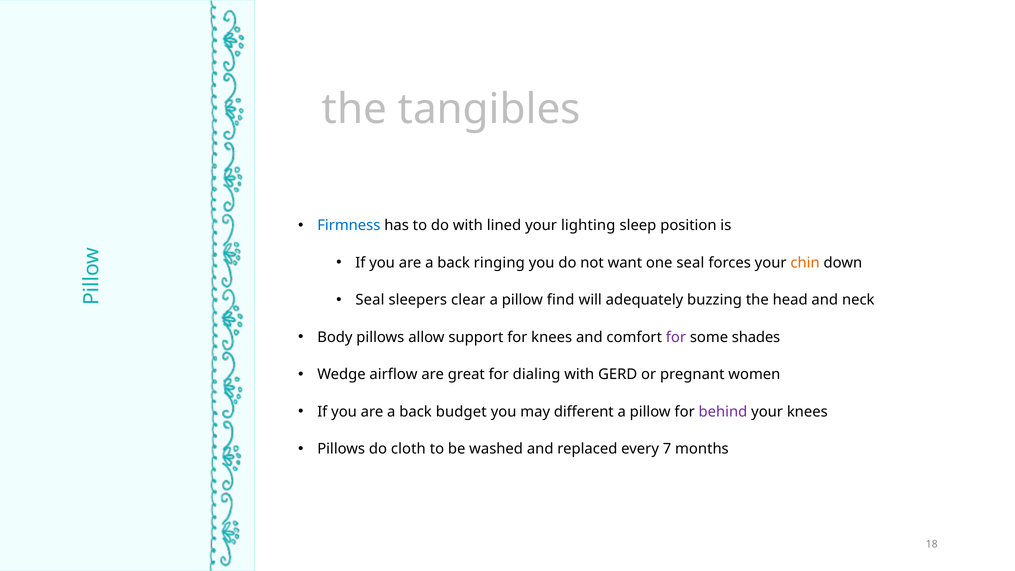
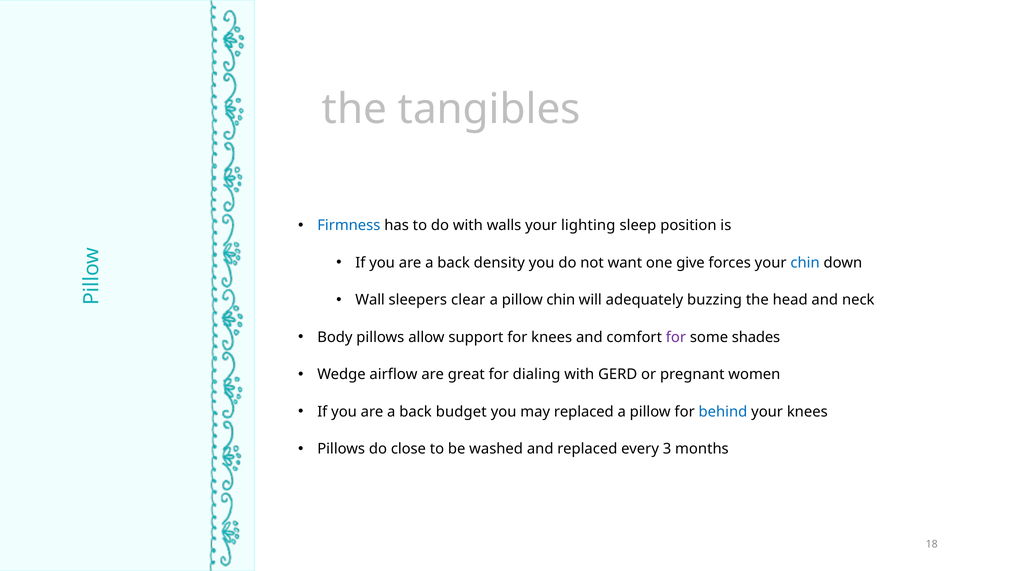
lined: lined -> walls (504, 226)
ringing: ringing -> density (499, 263)
one seal: seal -> give (691, 263)
chin colour: orange -> blue (805, 263)
Seal: Seal -> Wall (370, 300)
pillow find: find -> chin (561, 300)
may different: different -> replaced (584, 412)
behind colour: purple -> blue (723, 412)
cloth: cloth -> close (408, 449)
7: 7 -> 3 (667, 449)
